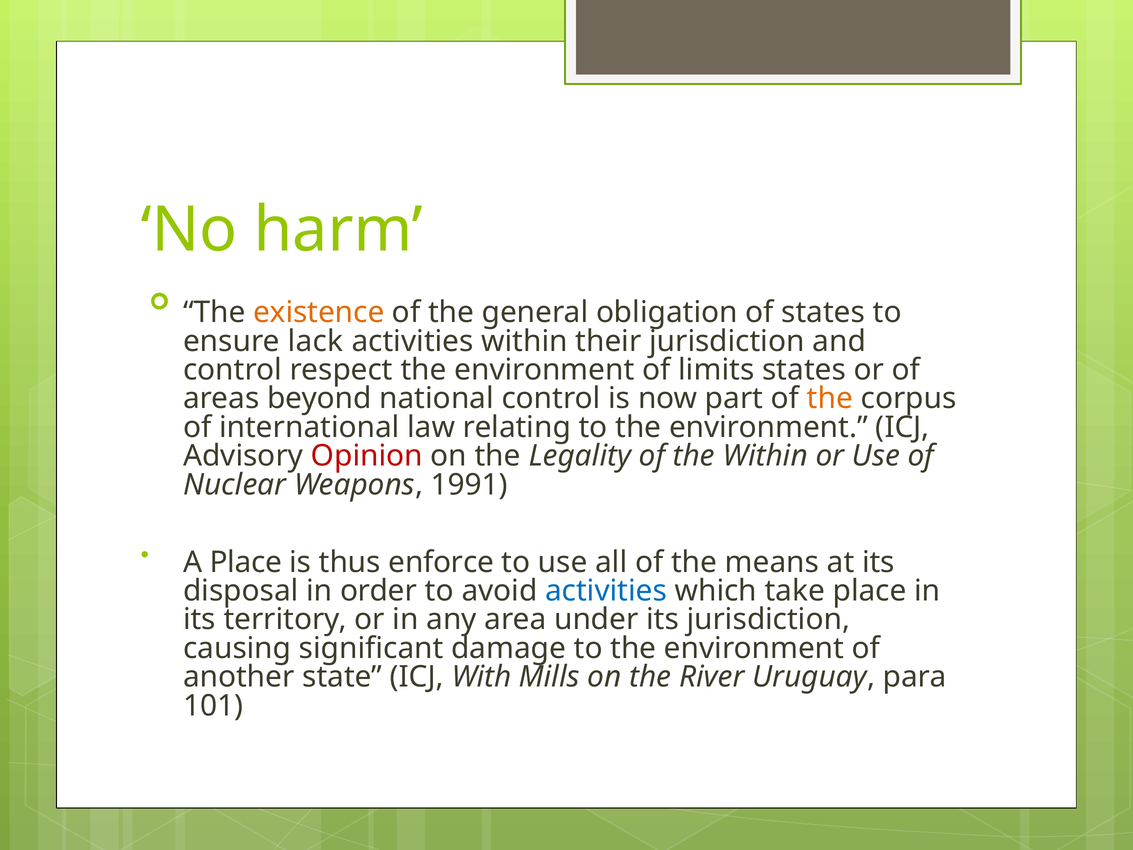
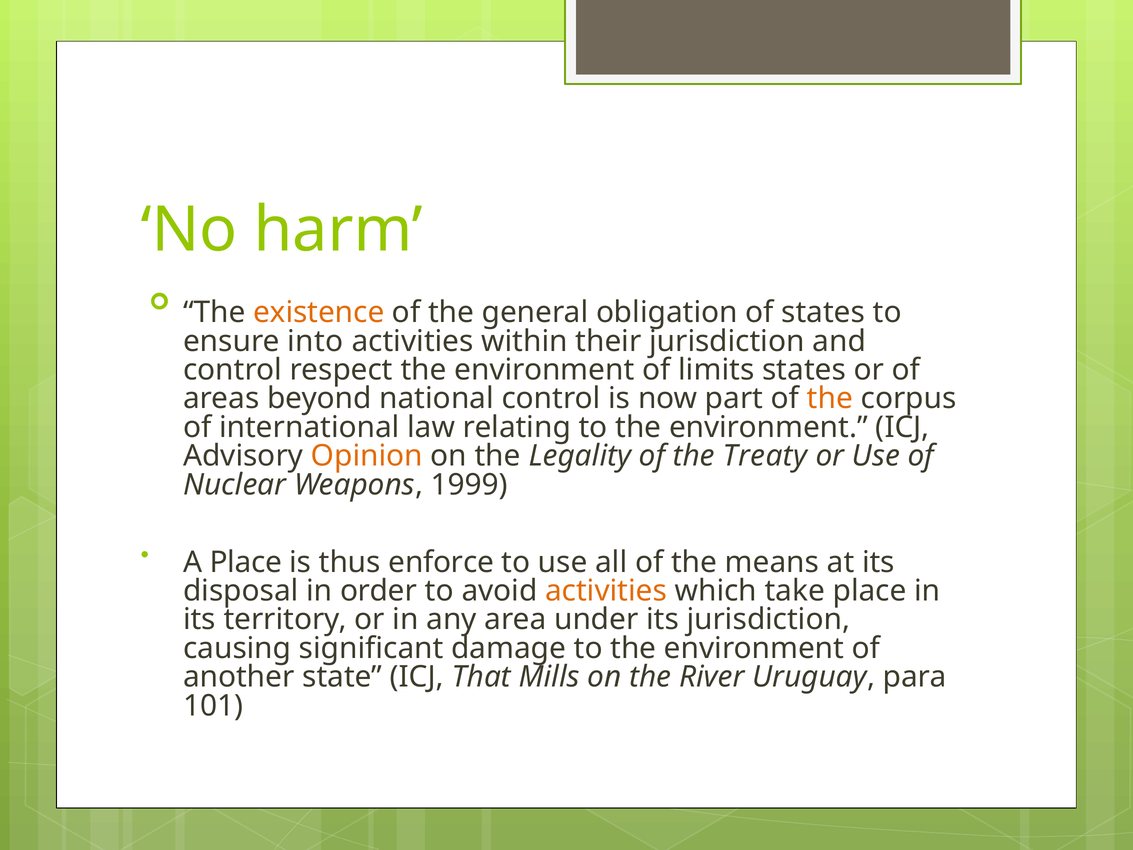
lack: lack -> into (315, 341)
Opinion colour: red -> orange (367, 456)
the Within: Within -> Treaty (765, 456)
1991: 1991 -> 1999 (469, 485)
activities colour: blue -> orange (606, 591)
With: With -> That (481, 677)
